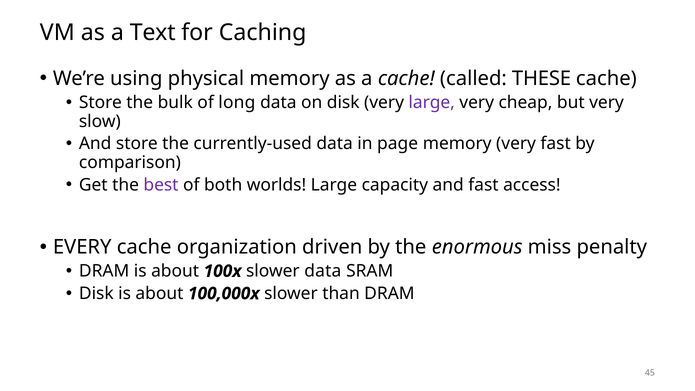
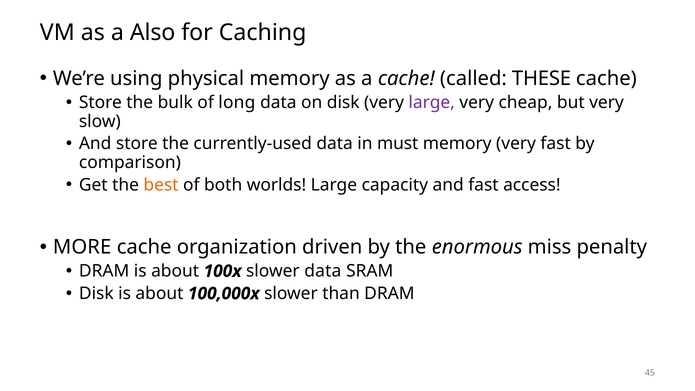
Text: Text -> Also (153, 32)
page: page -> must (398, 144)
best colour: purple -> orange (161, 185)
EVERY: EVERY -> MORE (82, 247)
